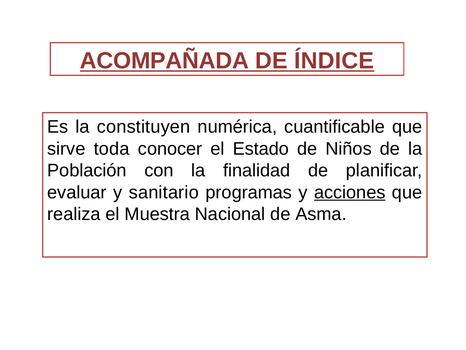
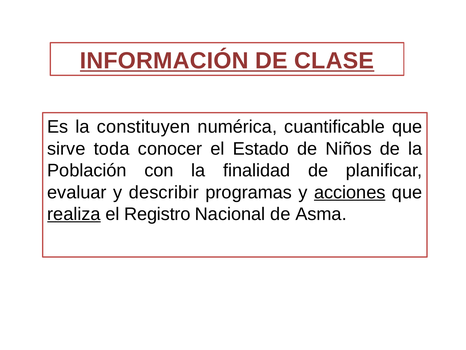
ACOMPAÑADA: ACOMPAÑADA -> INFORMACIÓN (164, 61)
ÍNDICE: ÍNDICE -> CLASE (334, 61)
sanitario: sanitario -> describir (164, 192)
realiza underline: none -> present (74, 214)
Muestra: Muestra -> Registro (157, 214)
